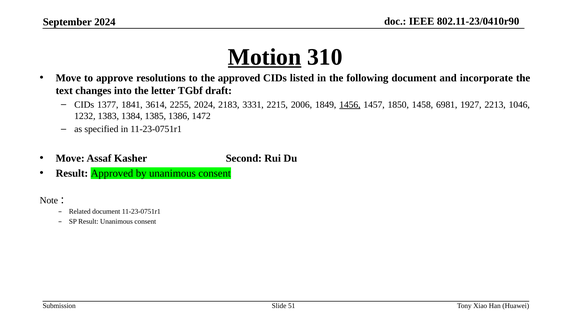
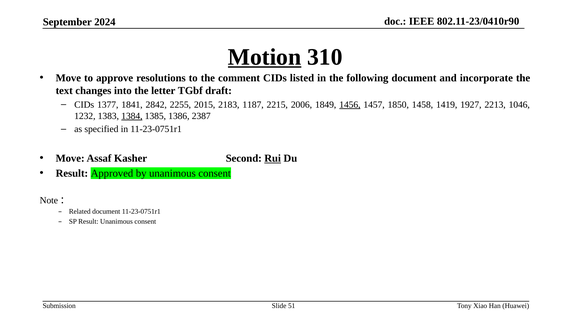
the approved: approved -> comment (239, 78)
3614: 3614 -> 2842 (156, 105)
2255 2024: 2024 -> 2015 (205, 105)
3331: 3331 -> 1187 (253, 105)
6981: 6981 -> 1419 (447, 105)
1384 underline: none -> present (132, 116)
1472: 1472 -> 2387 (201, 116)
Rui underline: none -> present (273, 158)
